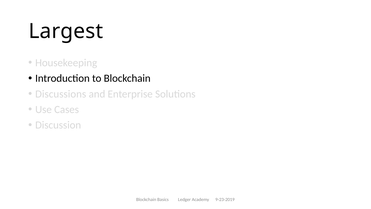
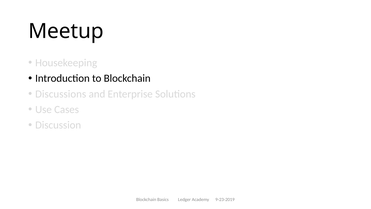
Largest: Largest -> Meetup (66, 31)
